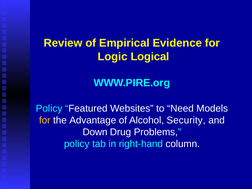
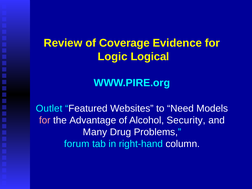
Empirical: Empirical -> Coverage (124, 43)
Policy: Policy -> Outlet (49, 109)
for colour: yellow -> pink (45, 120)
Down: Down -> Many (95, 132)
policy: policy -> forum (77, 144)
